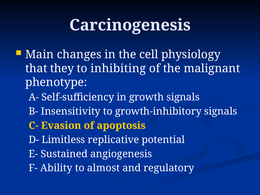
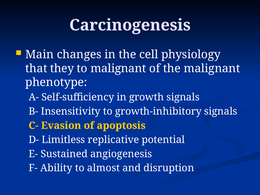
to inhibiting: inhibiting -> malignant (118, 68)
regulatory: regulatory -> disruption (169, 168)
